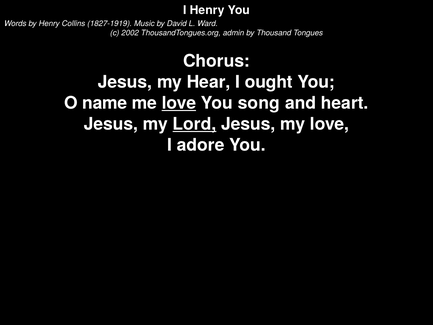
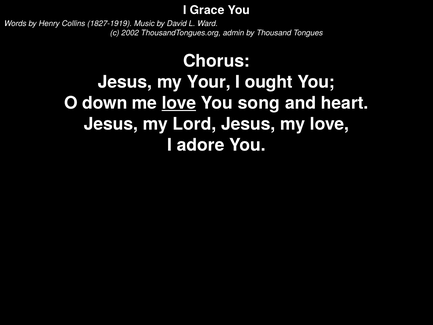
I Henry: Henry -> Grace (207, 10)
Hear: Hear -> Your (209, 82)
name: name -> down (105, 103)
Lord underline: present -> none (194, 124)
